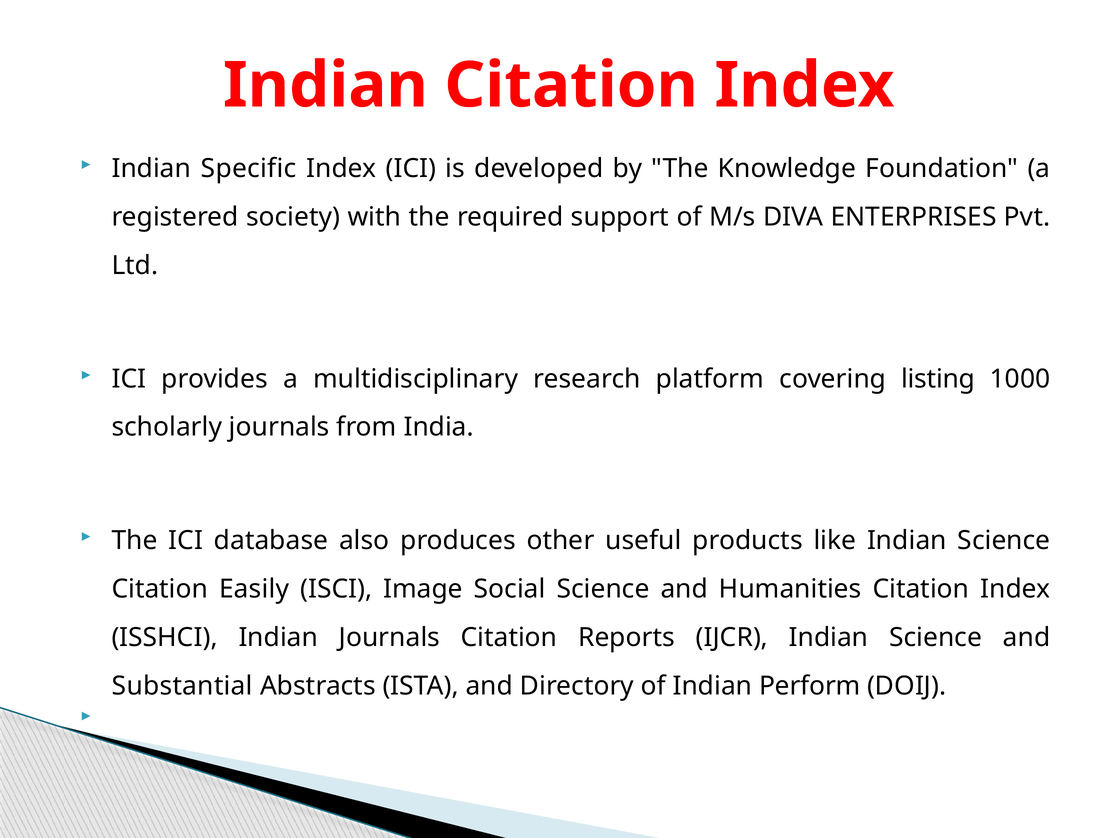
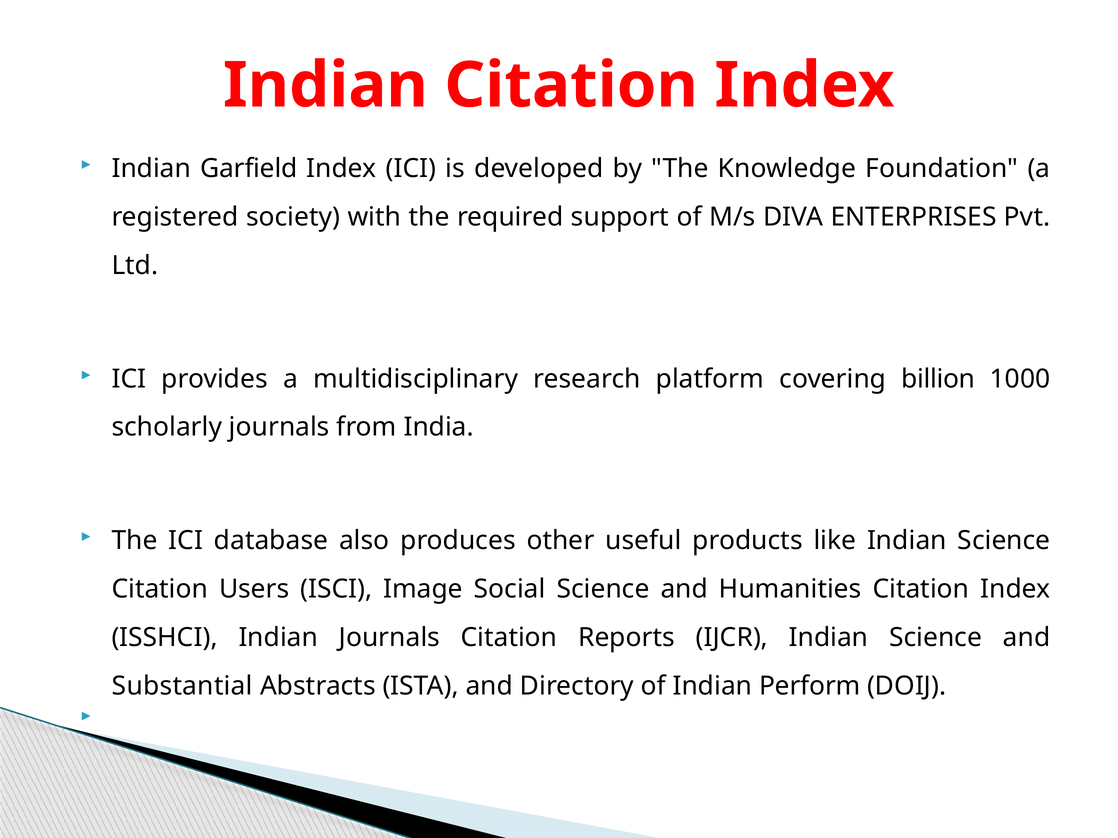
Specific: Specific -> Garfield (249, 169)
listing: listing -> billion (938, 379)
Easily: Easily -> Users (254, 589)
